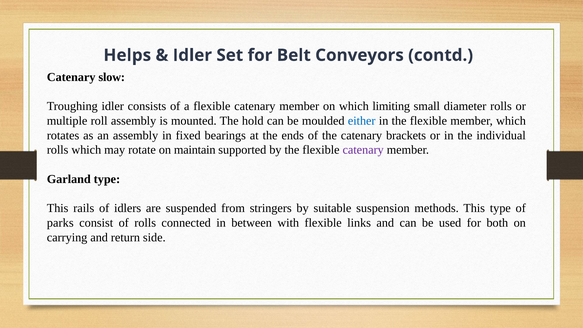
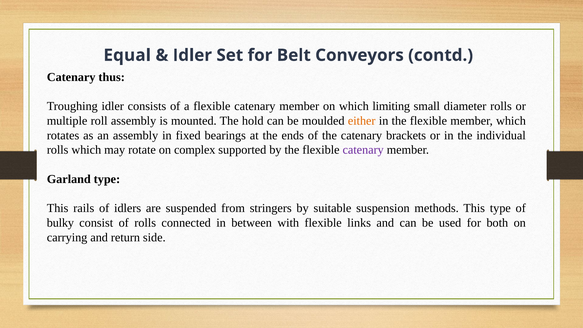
Helps: Helps -> Equal (127, 55)
slow: slow -> thus (112, 77)
either colour: blue -> orange (362, 121)
maintain: maintain -> complex (195, 150)
parks: parks -> bulky (60, 223)
